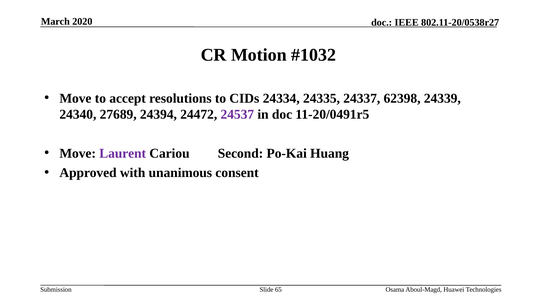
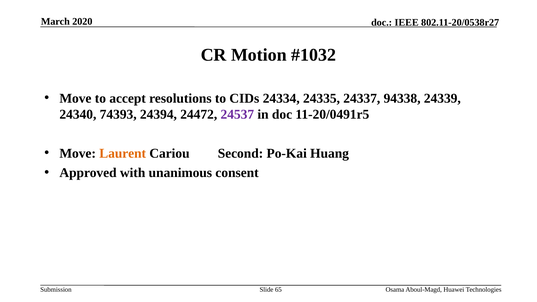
62398: 62398 -> 94338 (402, 98)
27689: 27689 -> 74393 (118, 114)
Laurent colour: purple -> orange (123, 153)
